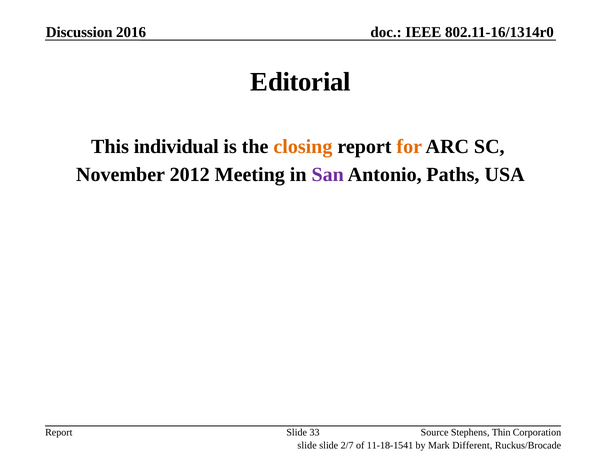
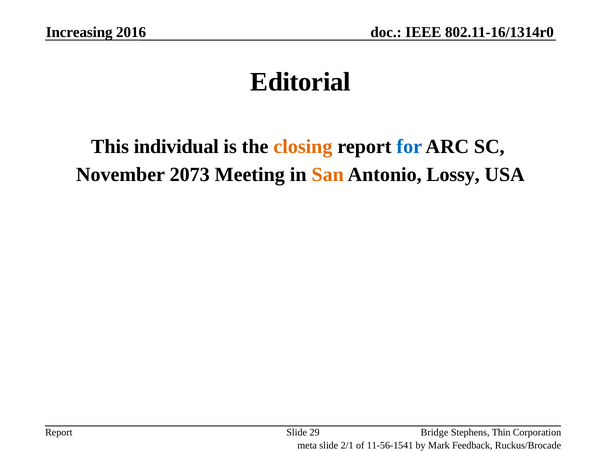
Discussion: Discussion -> Increasing (79, 32)
for colour: orange -> blue (409, 147)
2012: 2012 -> 2073 (190, 175)
San colour: purple -> orange (328, 175)
Paths: Paths -> Lossy (453, 175)
33: 33 -> 29 (315, 432)
Source: Source -> Bridge (435, 432)
slide: slide -> meta (307, 445)
2/7: 2/7 -> 2/1 (347, 445)
11-18-1541: 11-18-1541 -> 11-56-1541 (390, 445)
Different: Different -> Feedback (472, 445)
